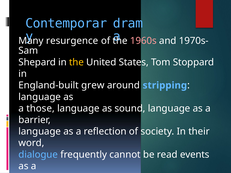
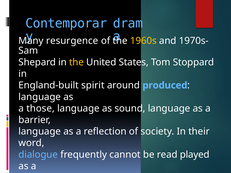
1960s colour: pink -> yellow (143, 41)
grew: grew -> spirit (93, 85)
stripping: stripping -> produced (165, 85)
events: events -> played (195, 155)
